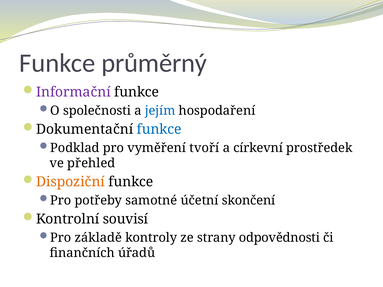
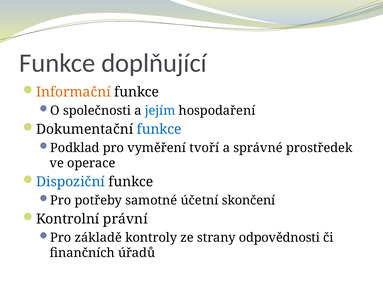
průměrný: průměrný -> doplňující (154, 63)
Informační colour: purple -> orange (73, 92)
církevní: církevní -> správné (258, 148)
přehled: přehled -> operace (91, 163)
Dispoziční colour: orange -> blue (70, 182)
souvisí: souvisí -> právní (125, 219)
